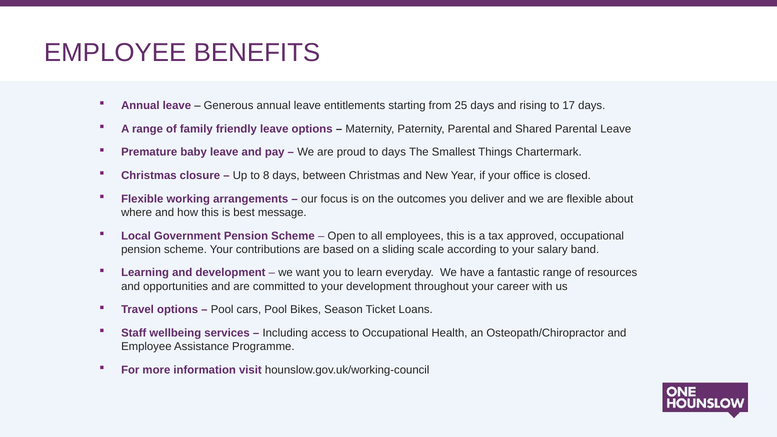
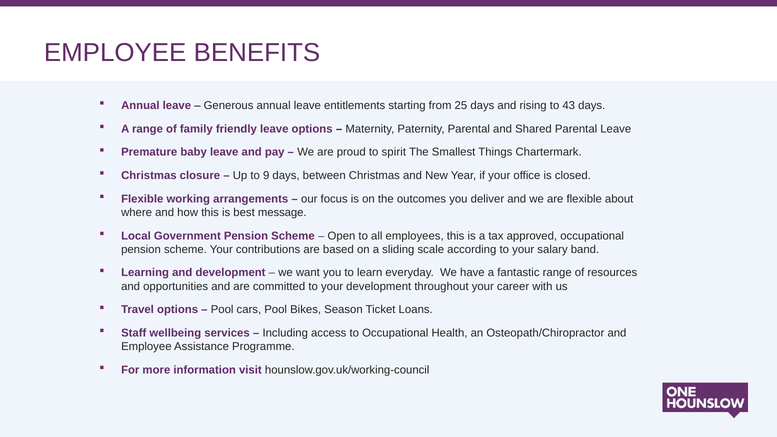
17: 17 -> 43 (569, 106)
to days: days -> spirit (394, 152)
8: 8 -> 9 (266, 176)
